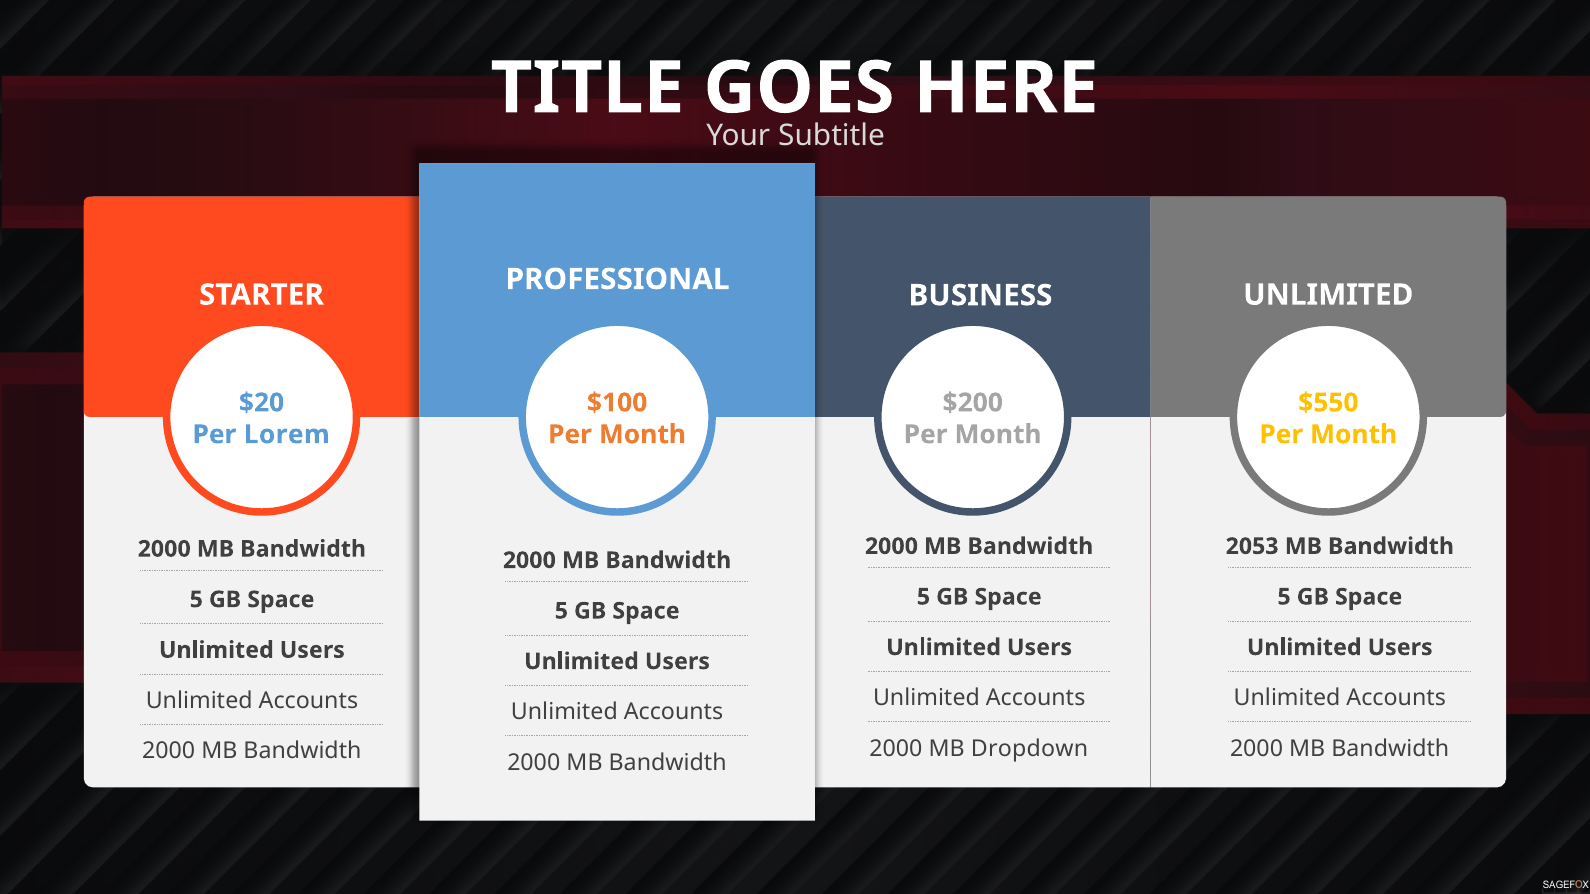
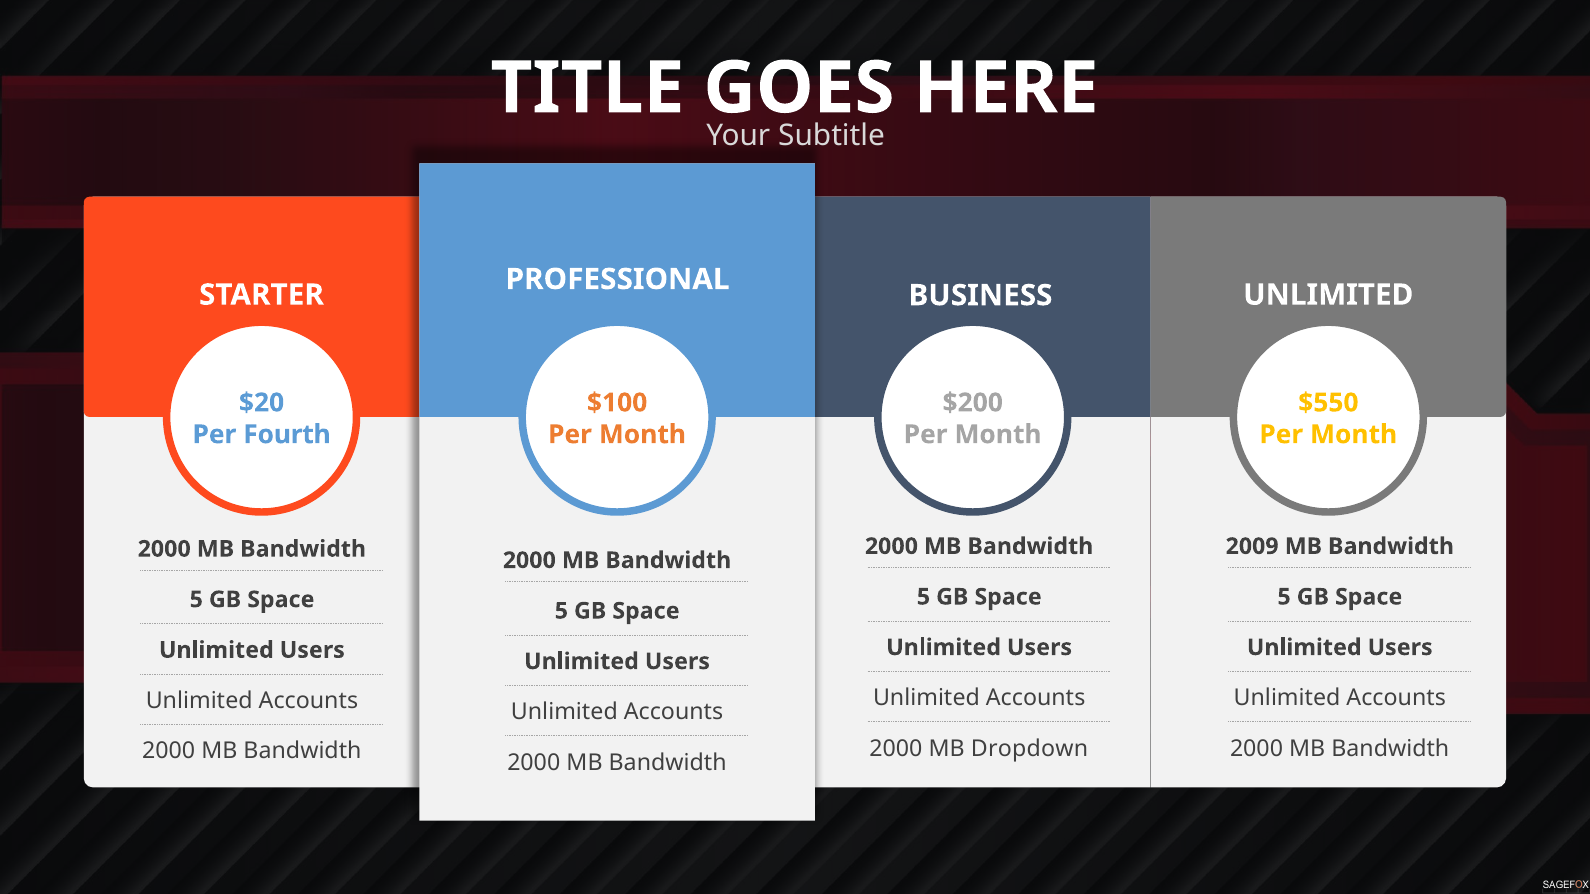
Lorem: Lorem -> Fourth (287, 435)
2053: 2053 -> 2009 (1252, 547)
